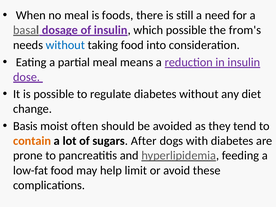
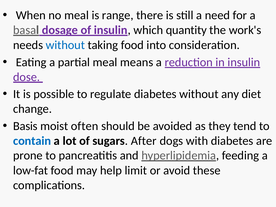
foods: foods -> range (118, 15)
which possible: possible -> quantity (186, 30)
from's: from's -> work's (245, 30)
contain colour: orange -> blue (32, 141)
